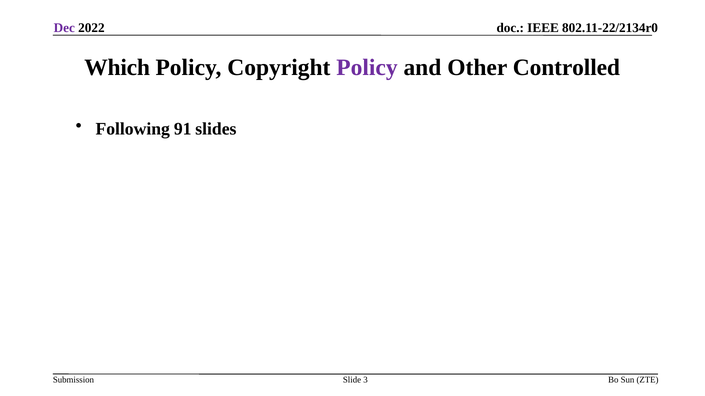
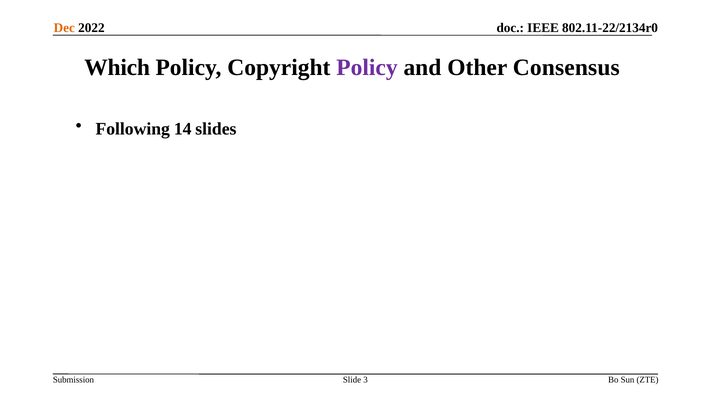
Dec colour: purple -> orange (64, 28)
Controlled: Controlled -> Consensus (566, 68)
91: 91 -> 14 (183, 129)
